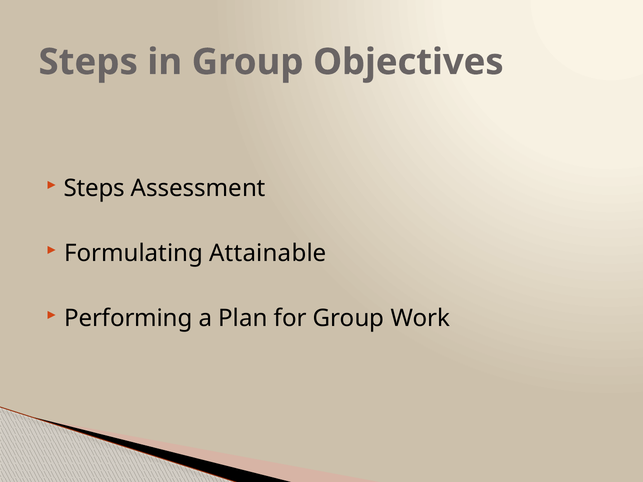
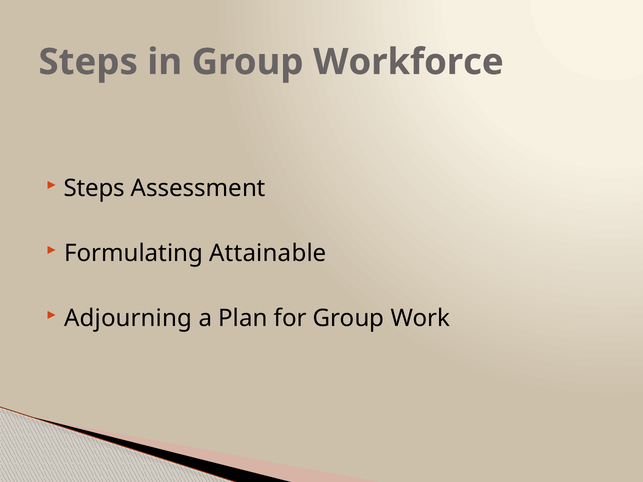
Objectives: Objectives -> Workforce (408, 62)
Performing: Performing -> Adjourning (128, 319)
